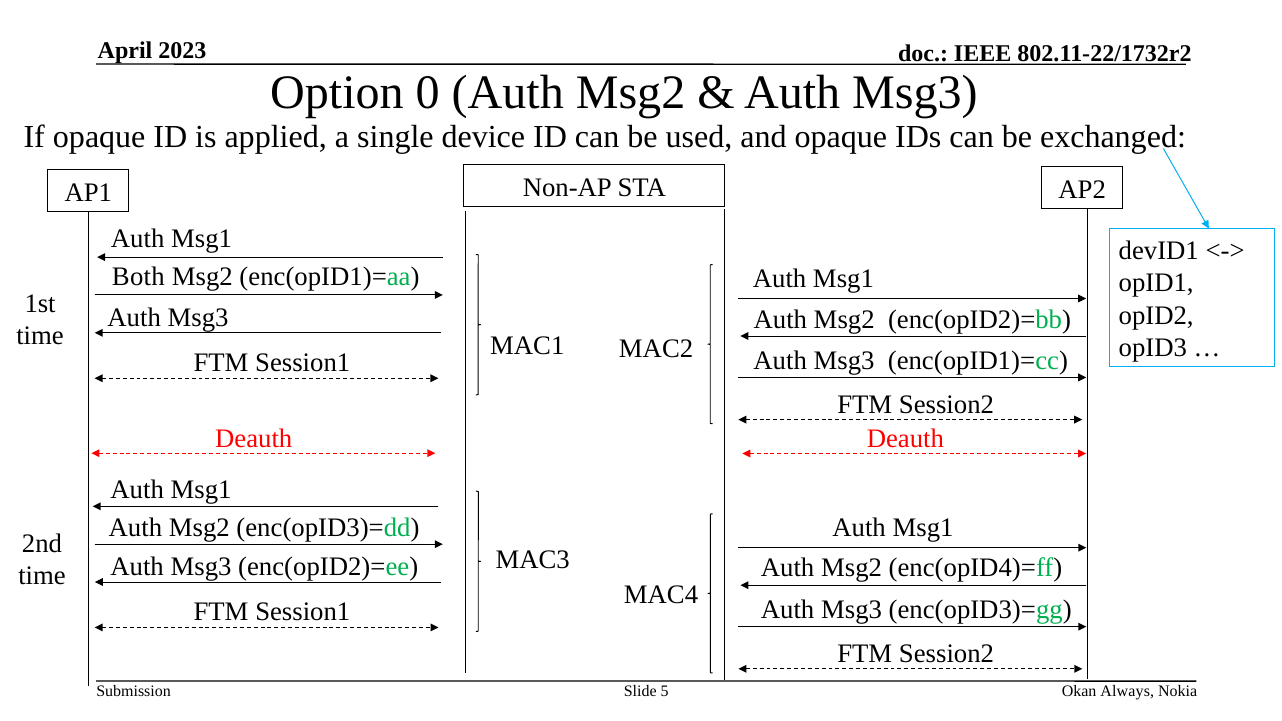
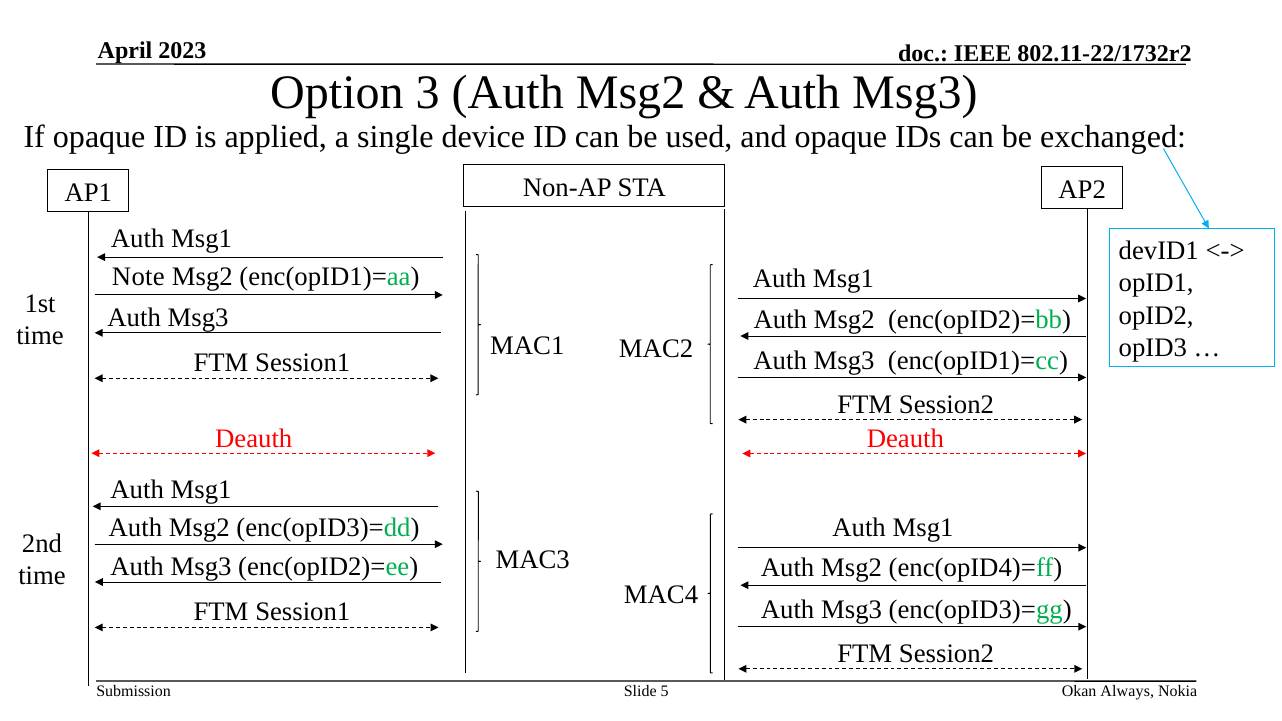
0: 0 -> 3 (428, 93)
Both: Both -> Note (138, 277)
